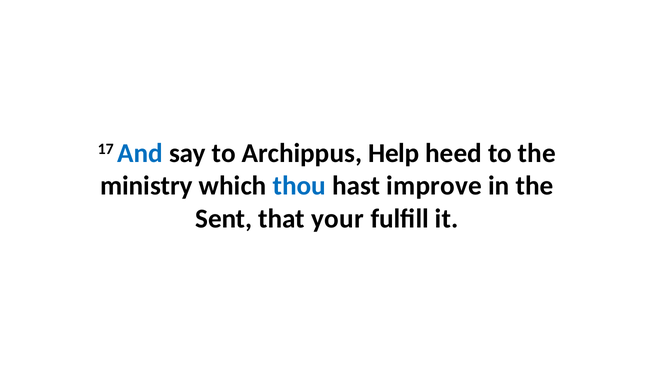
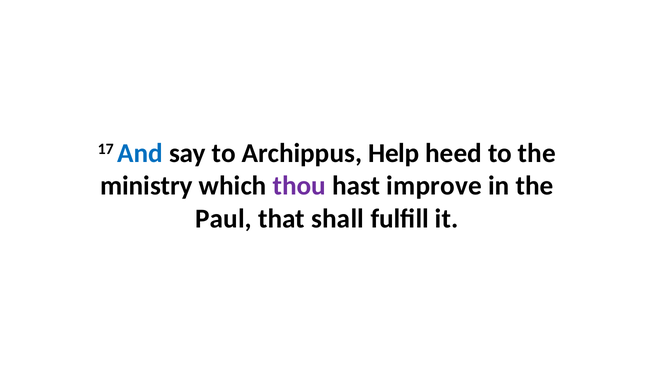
thou colour: blue -> purple (299, 186)
Sent: Sent -> Paul (224, 219)
your: your -> shall (338, 219)
